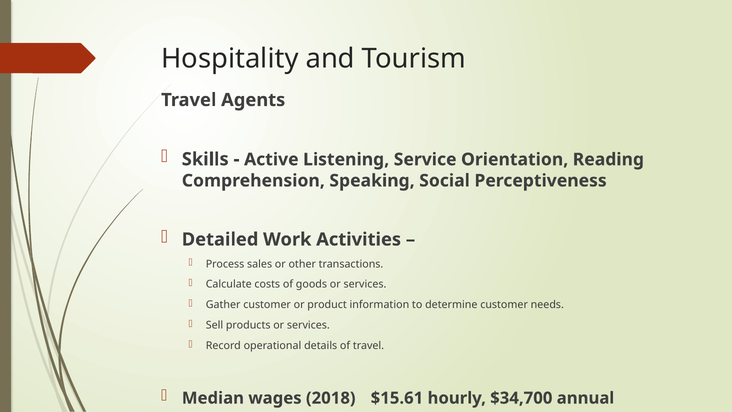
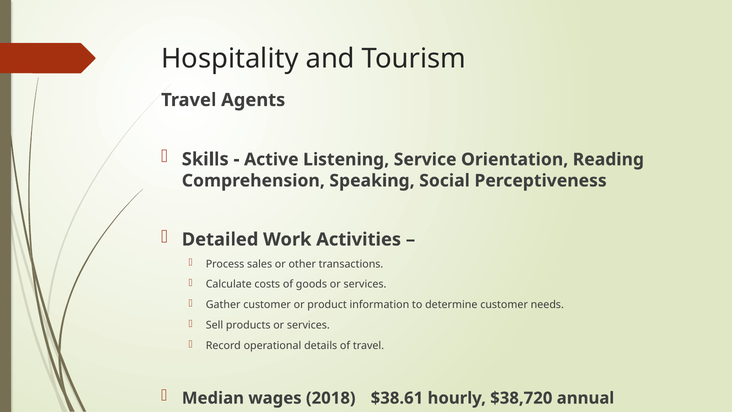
$15.61: $15.61 -> $38.61 (397, 398)
$34,700: $34,700 -> $38,720 (521, 398)
